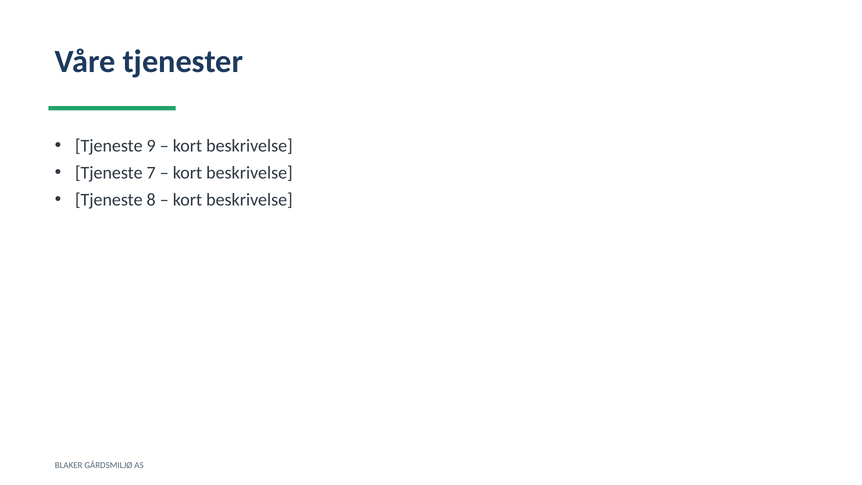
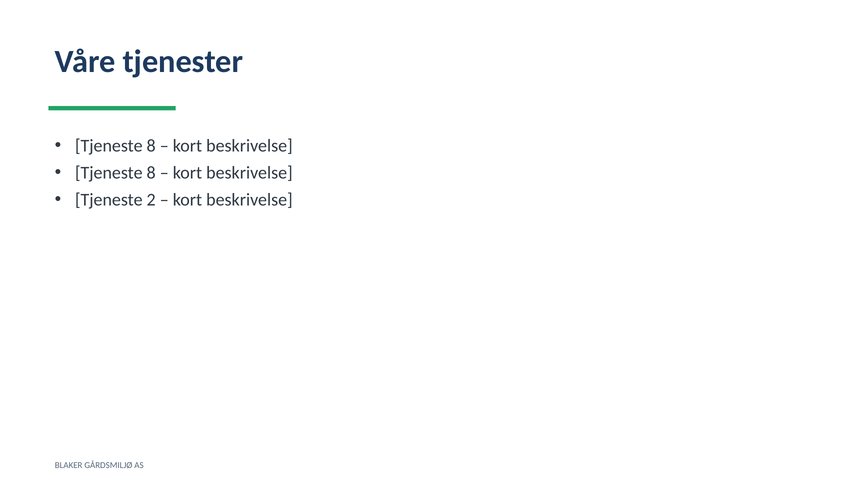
9: 9 -> 8 (151, 146)
7: 7 -> 8 (151, 173)
8: 8 -> 2 (151, 200)
